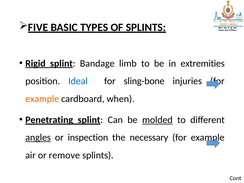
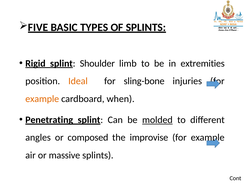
Bandage: Bandage -> Shoulder (97, 63)
Ideal colour: blue -> orange (78, 81)
angles underline: present -> none (38, 138)
inspection: inspection -> composed (88, 138)
necessary: necessary -> improvise (149, 138)
remove: remove -> massive (64, 155)
